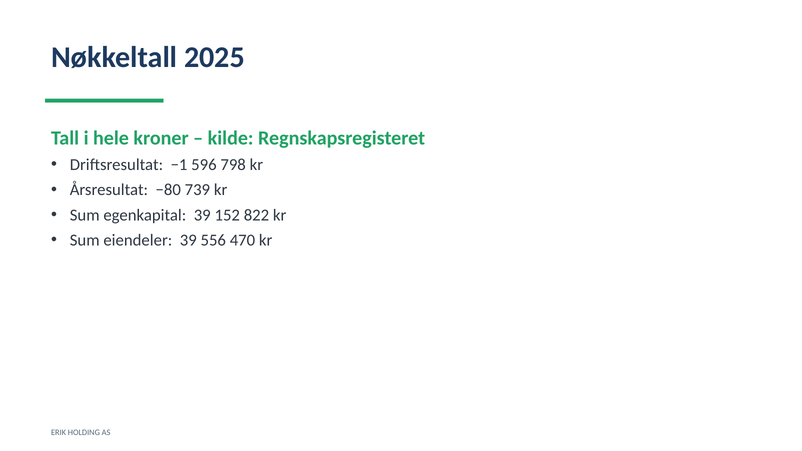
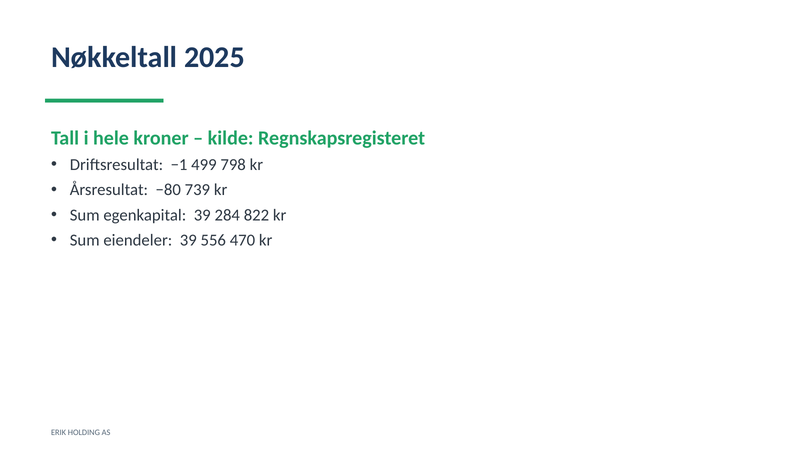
596: 596 -> 499 (204, 165)
152: 152 -> 284 (227, 215)
